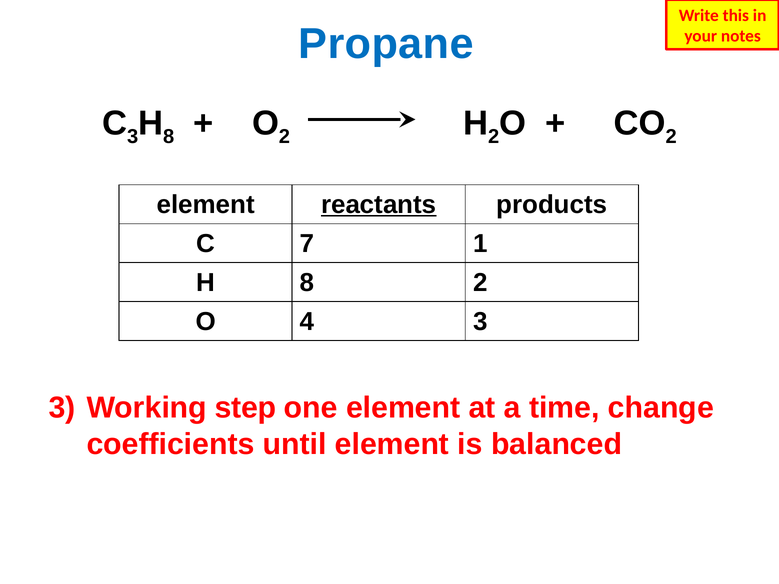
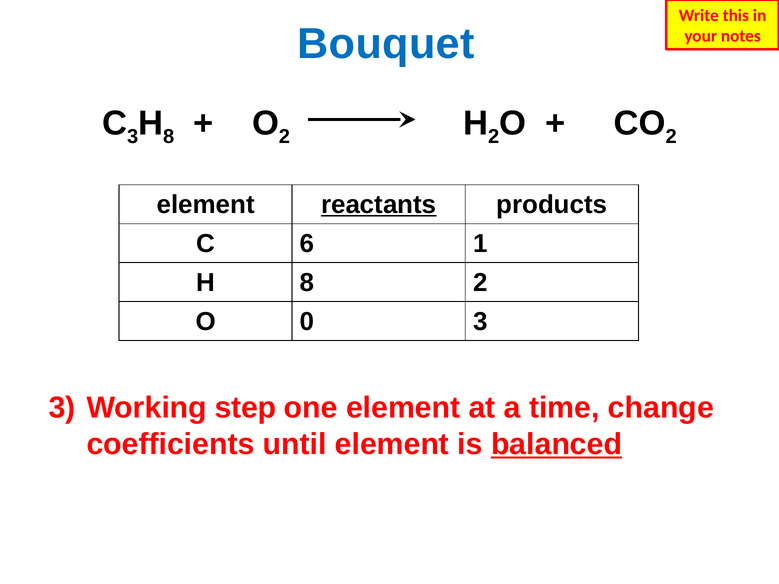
Propane: Propane -> Bouquet (386, 44)
7: 7 -> 6 (307, 244)
4: 4 -> 0 (307, 322)
balanced underline: none -> present (557, 445)
